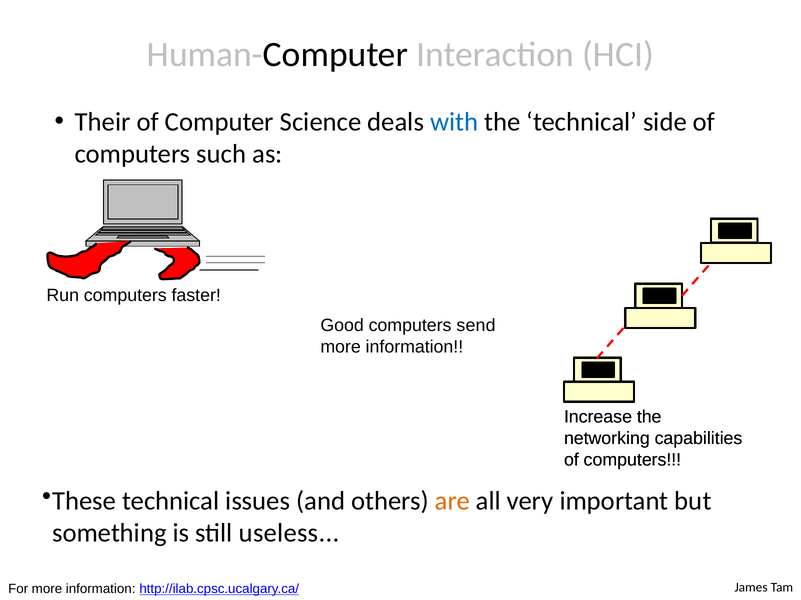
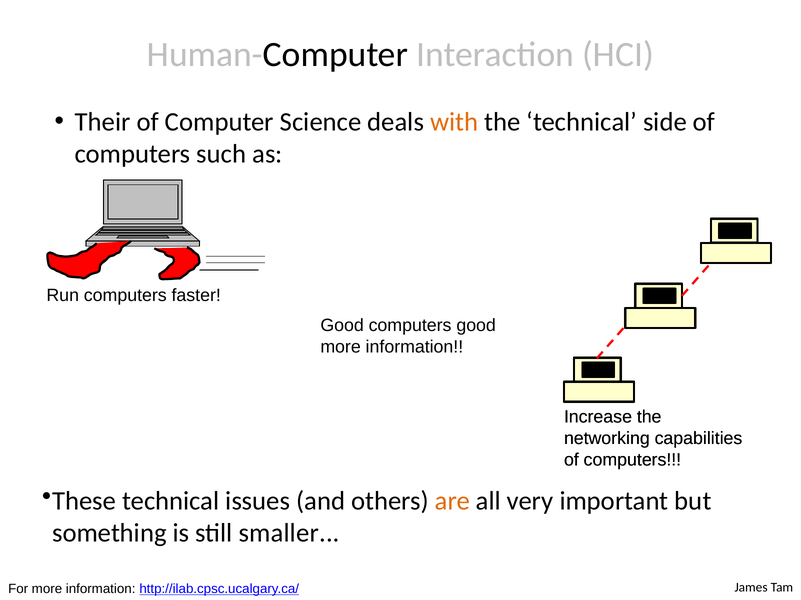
with colour: blue -> orange (454, 122)
computers send: send -> good (476, 326)
useless: useless -> smaller (289, 534)
